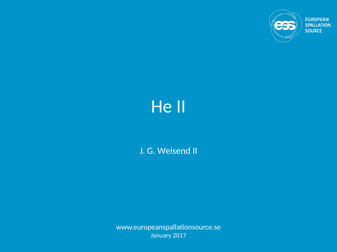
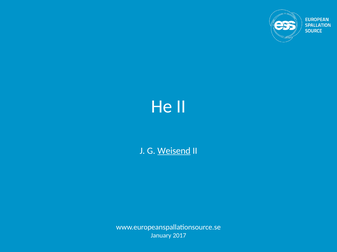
Weisend underline: none -> present (174, 151)
